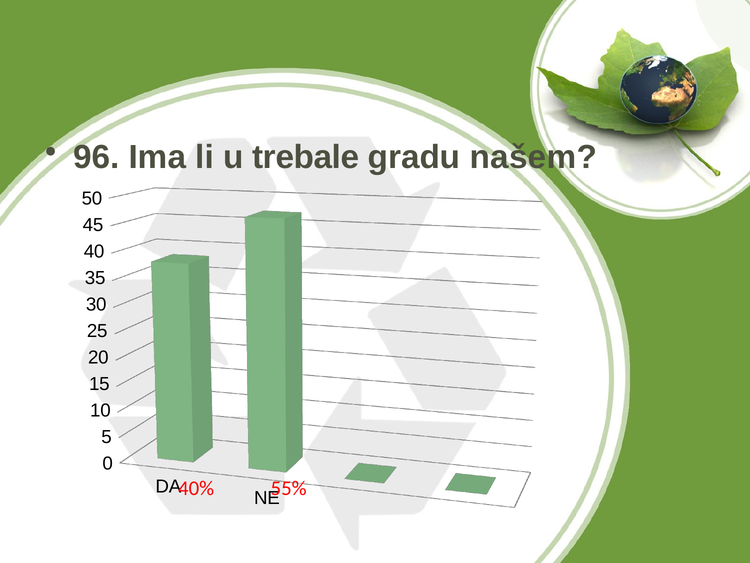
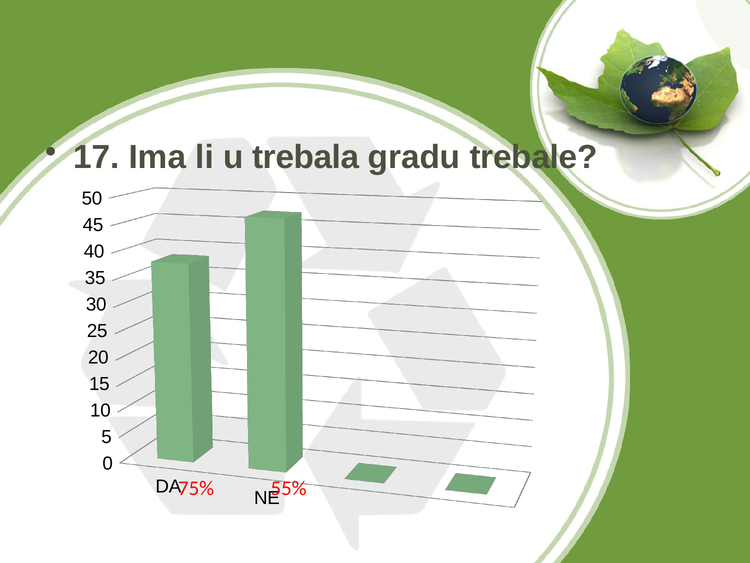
96: 96 -> 17 (96, 157)
trebale: trebale -> trebala (306, 157)
našem: našem -> trebale (534, 157)
40%: 40% -> 75% (196, 488)
